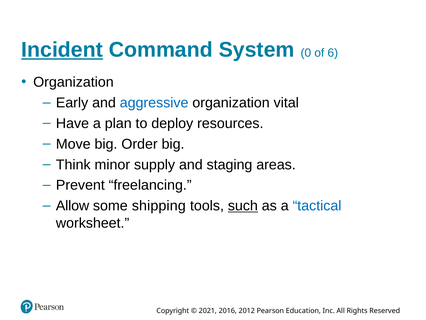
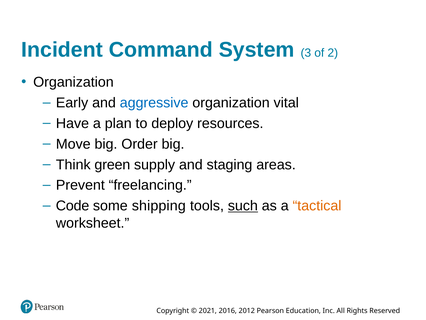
Incident underline: present -> none (62, 50)
0: 0 -> 3 (306, 53)
6: 6 -> 2 (333, 53)
minor: minor -> green (112, 164)
Allow: Allow -> Code (73, 206)
tactical colour: blue -> orange (317, 206)
